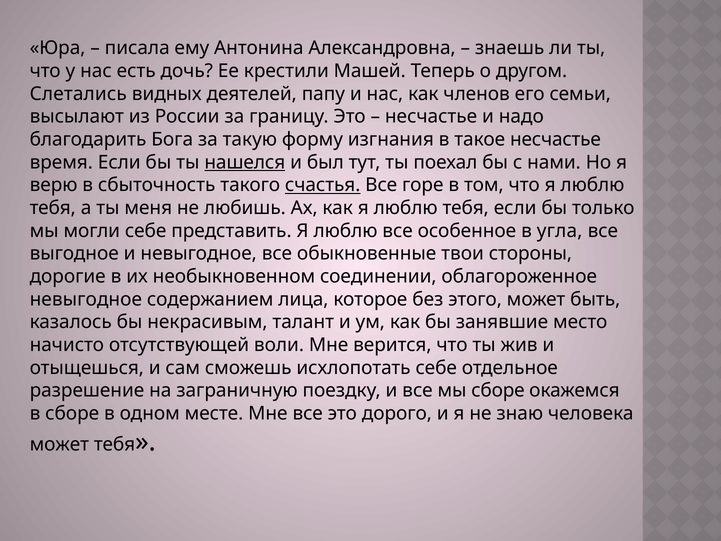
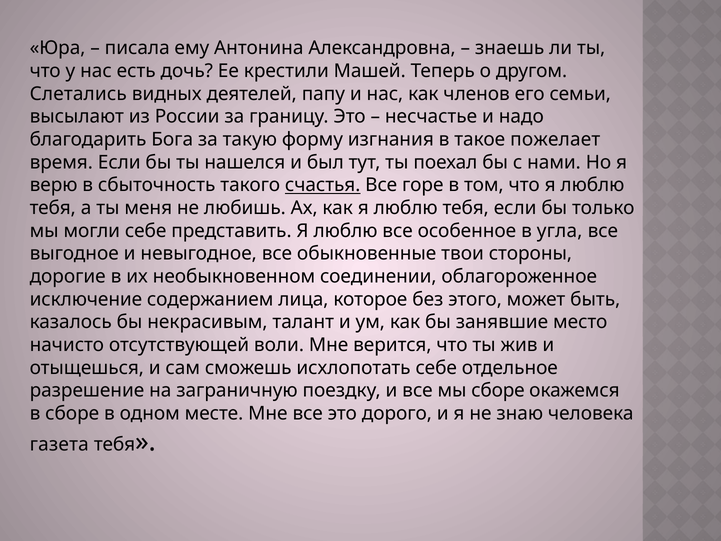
такое несчастье: несчастье -> пожелает (555, 139)
нашелся underline: present -> none (245, 162)
невыгодное: невыгодное -> исключение (86, 299)
может: может -> газета (59, 444)
